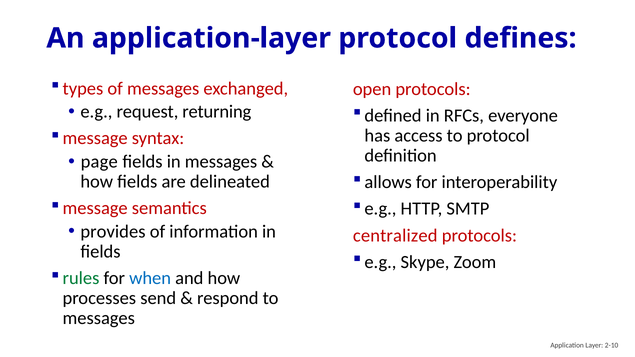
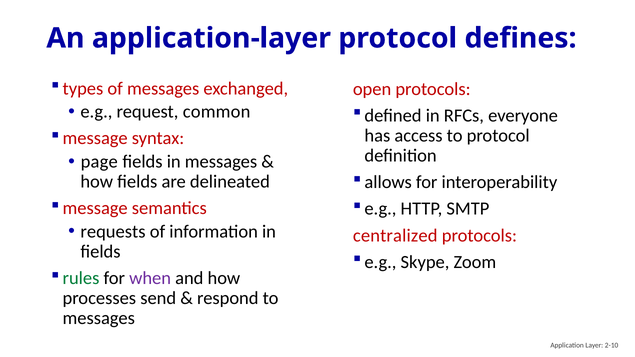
returning: returning -> common (217, 112)
provides: provides -> requests (113, 232)
when colour: blue -> purple (150, 278)
